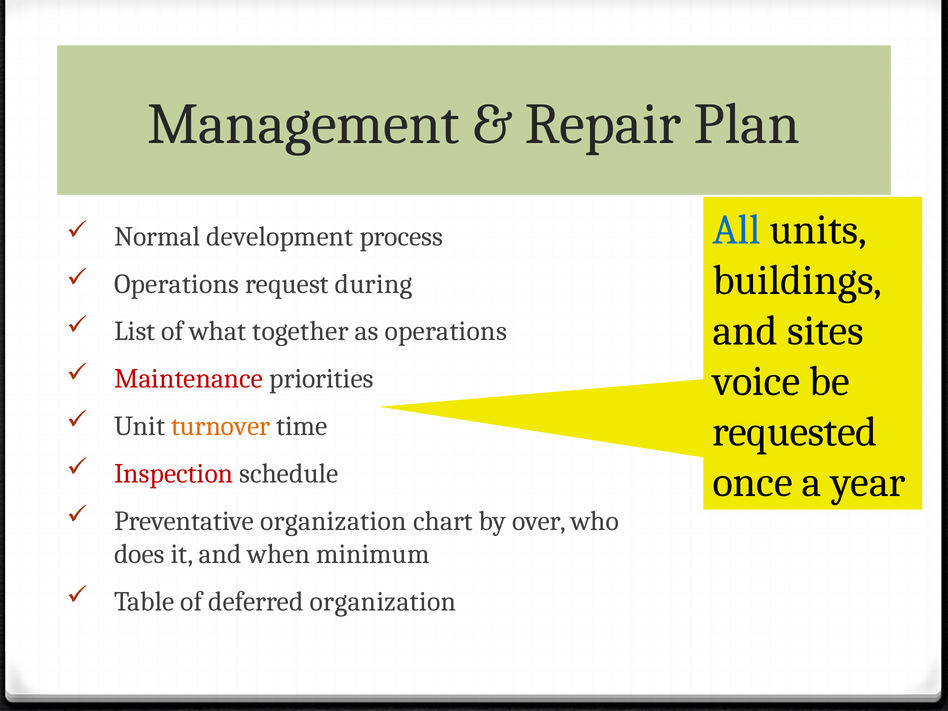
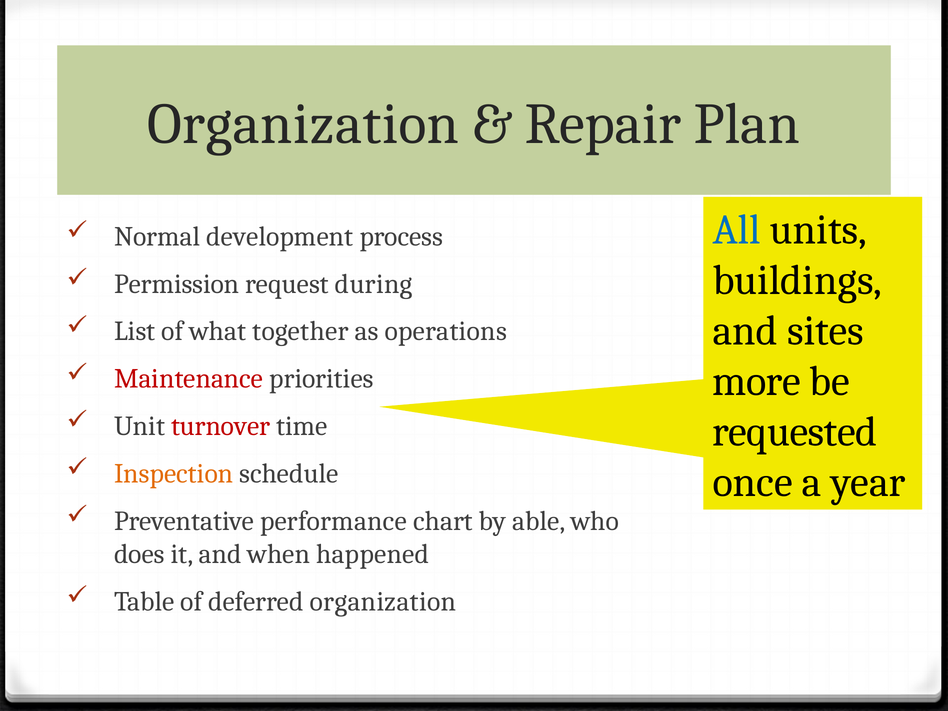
Management: Management -> Organization (303, 124)
Operations: Operations -> Permission (177, 284)
voice: voice -> more (757, 381)
turnover colour: orange -> red (221, 426)
Inspection colour: red -> orange (174, 474)
Preventative organization: organization -> performance (333, 521)
over: over -> able (539, 521)
minimum: minimum -> happened (373, 554)
